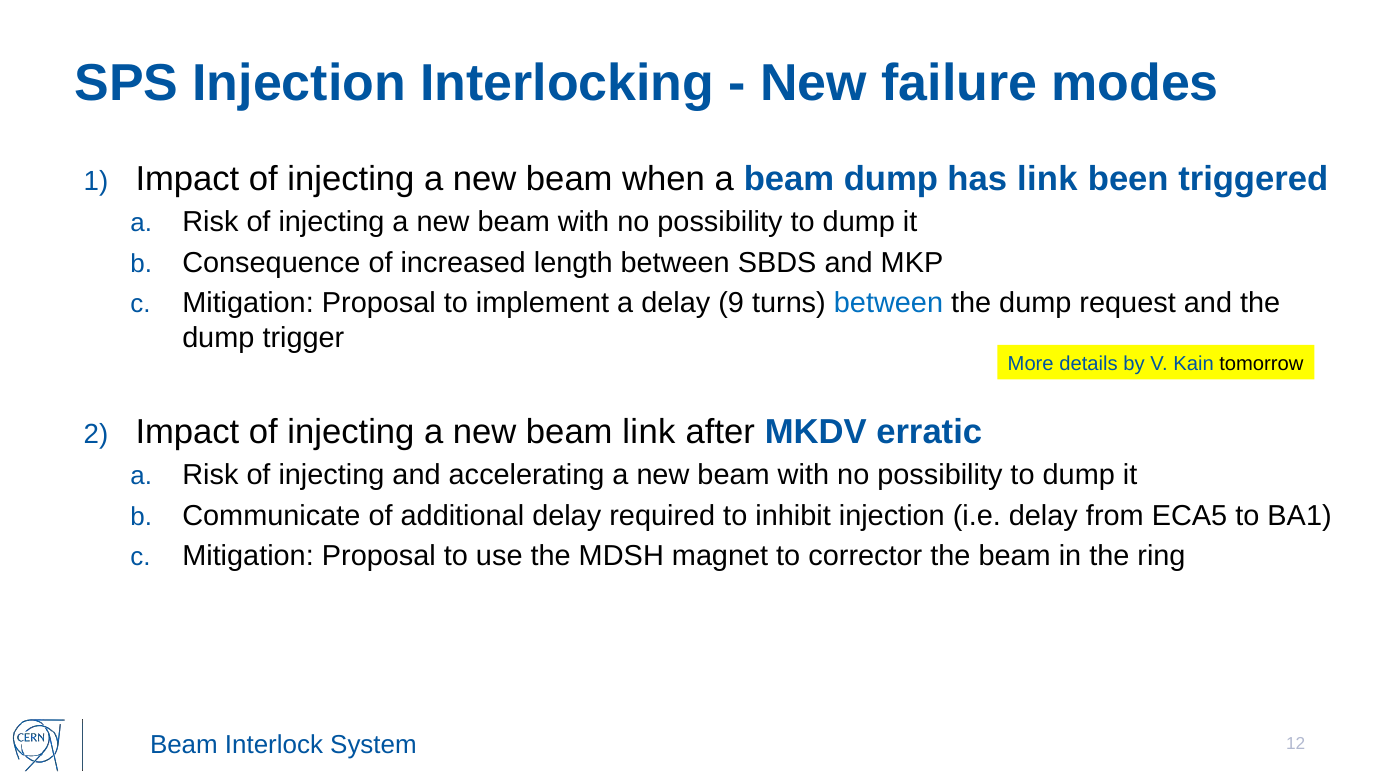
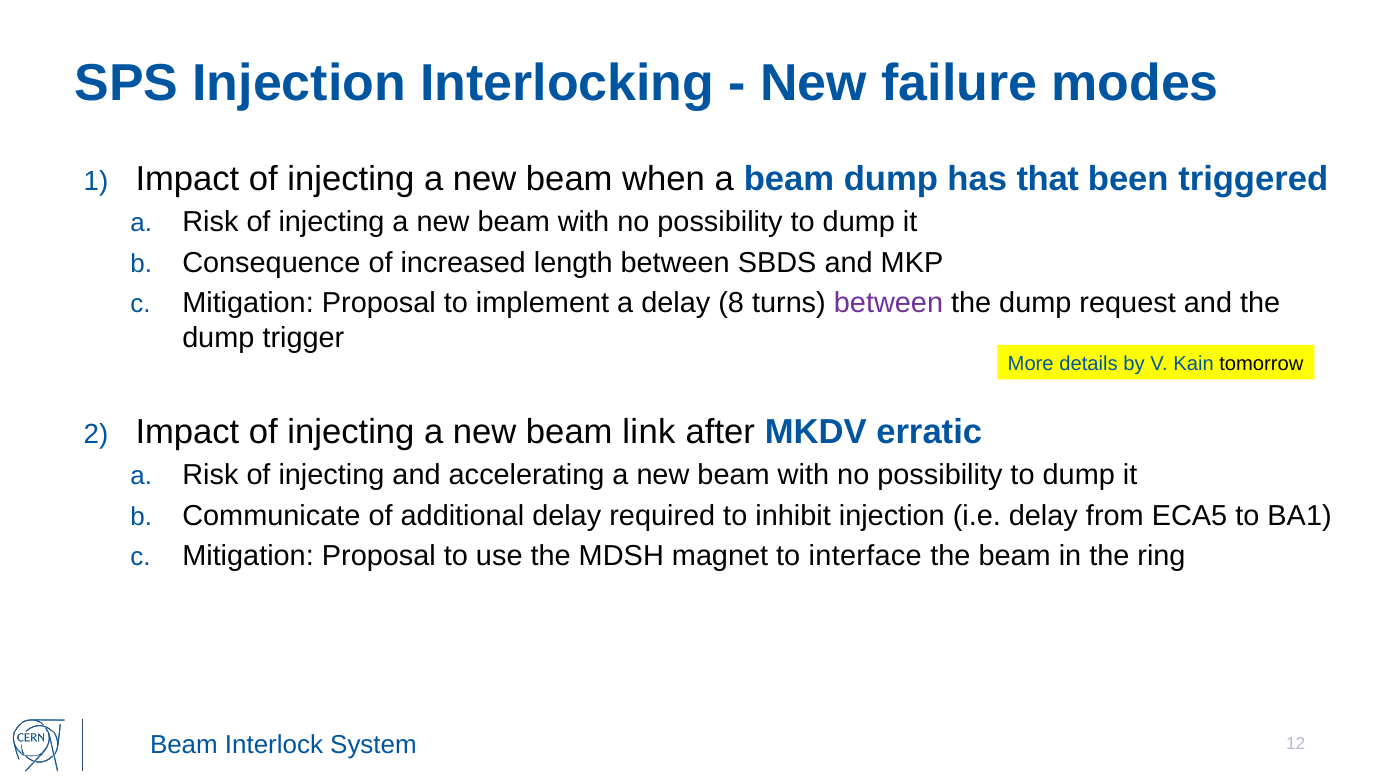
has link: link -> that (1048, 179)
9: 9 -> 8 (731, 303)
between colour: blue -> purple (888, 303)
corrector: corrector -> interface (865, 556)
